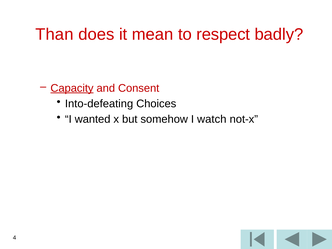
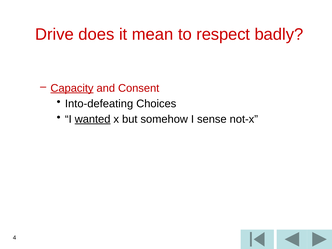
Than: Than -> Drive (55, 34)
wanted underline: none -> present (93, 119)
watch: watch -> sense (212, 119)
